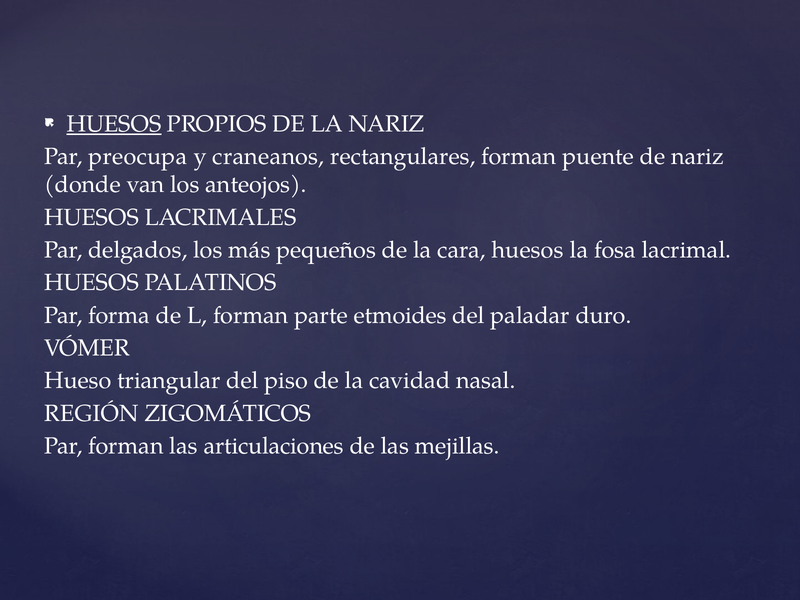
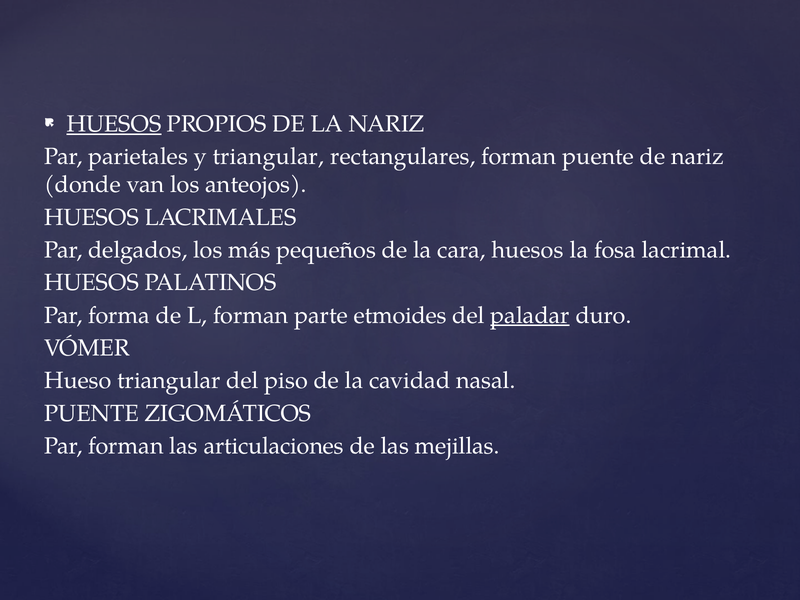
preocupa: preocupa -> parietales (138, 157)
y craneanos: craneanos -> triangular (268, 157)
paladar underline: none -> present (530, 315)
REGIÓN: REGIÓN -> PUENTE (92, 413)
